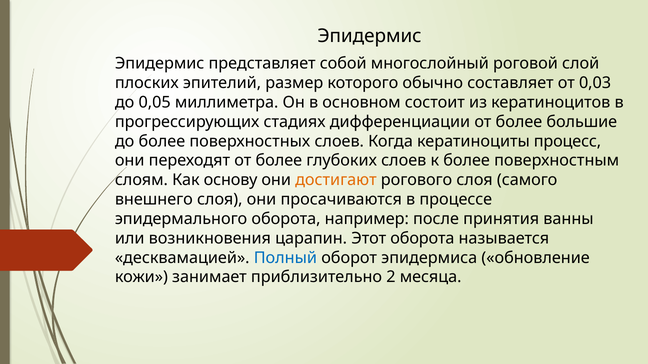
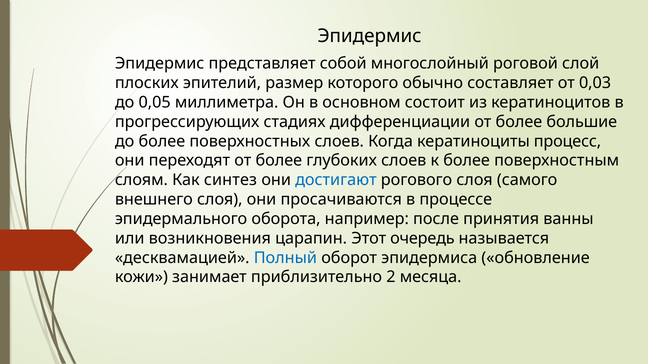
основу: основу -> синтез (230, 180)
достигают colour: orange -> blue (336, 180)
Этот оборота: оборота -> очередь (422, 239)
